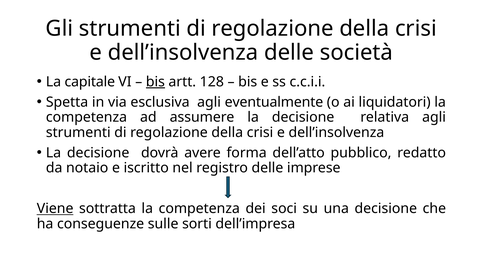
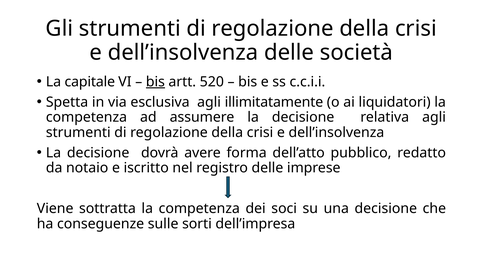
128: 128 -> 520 (212, 82)
eventualmente: eventualmente -> illimitatamente (274, 102)
Viene underline: present -> none (55, 208)
